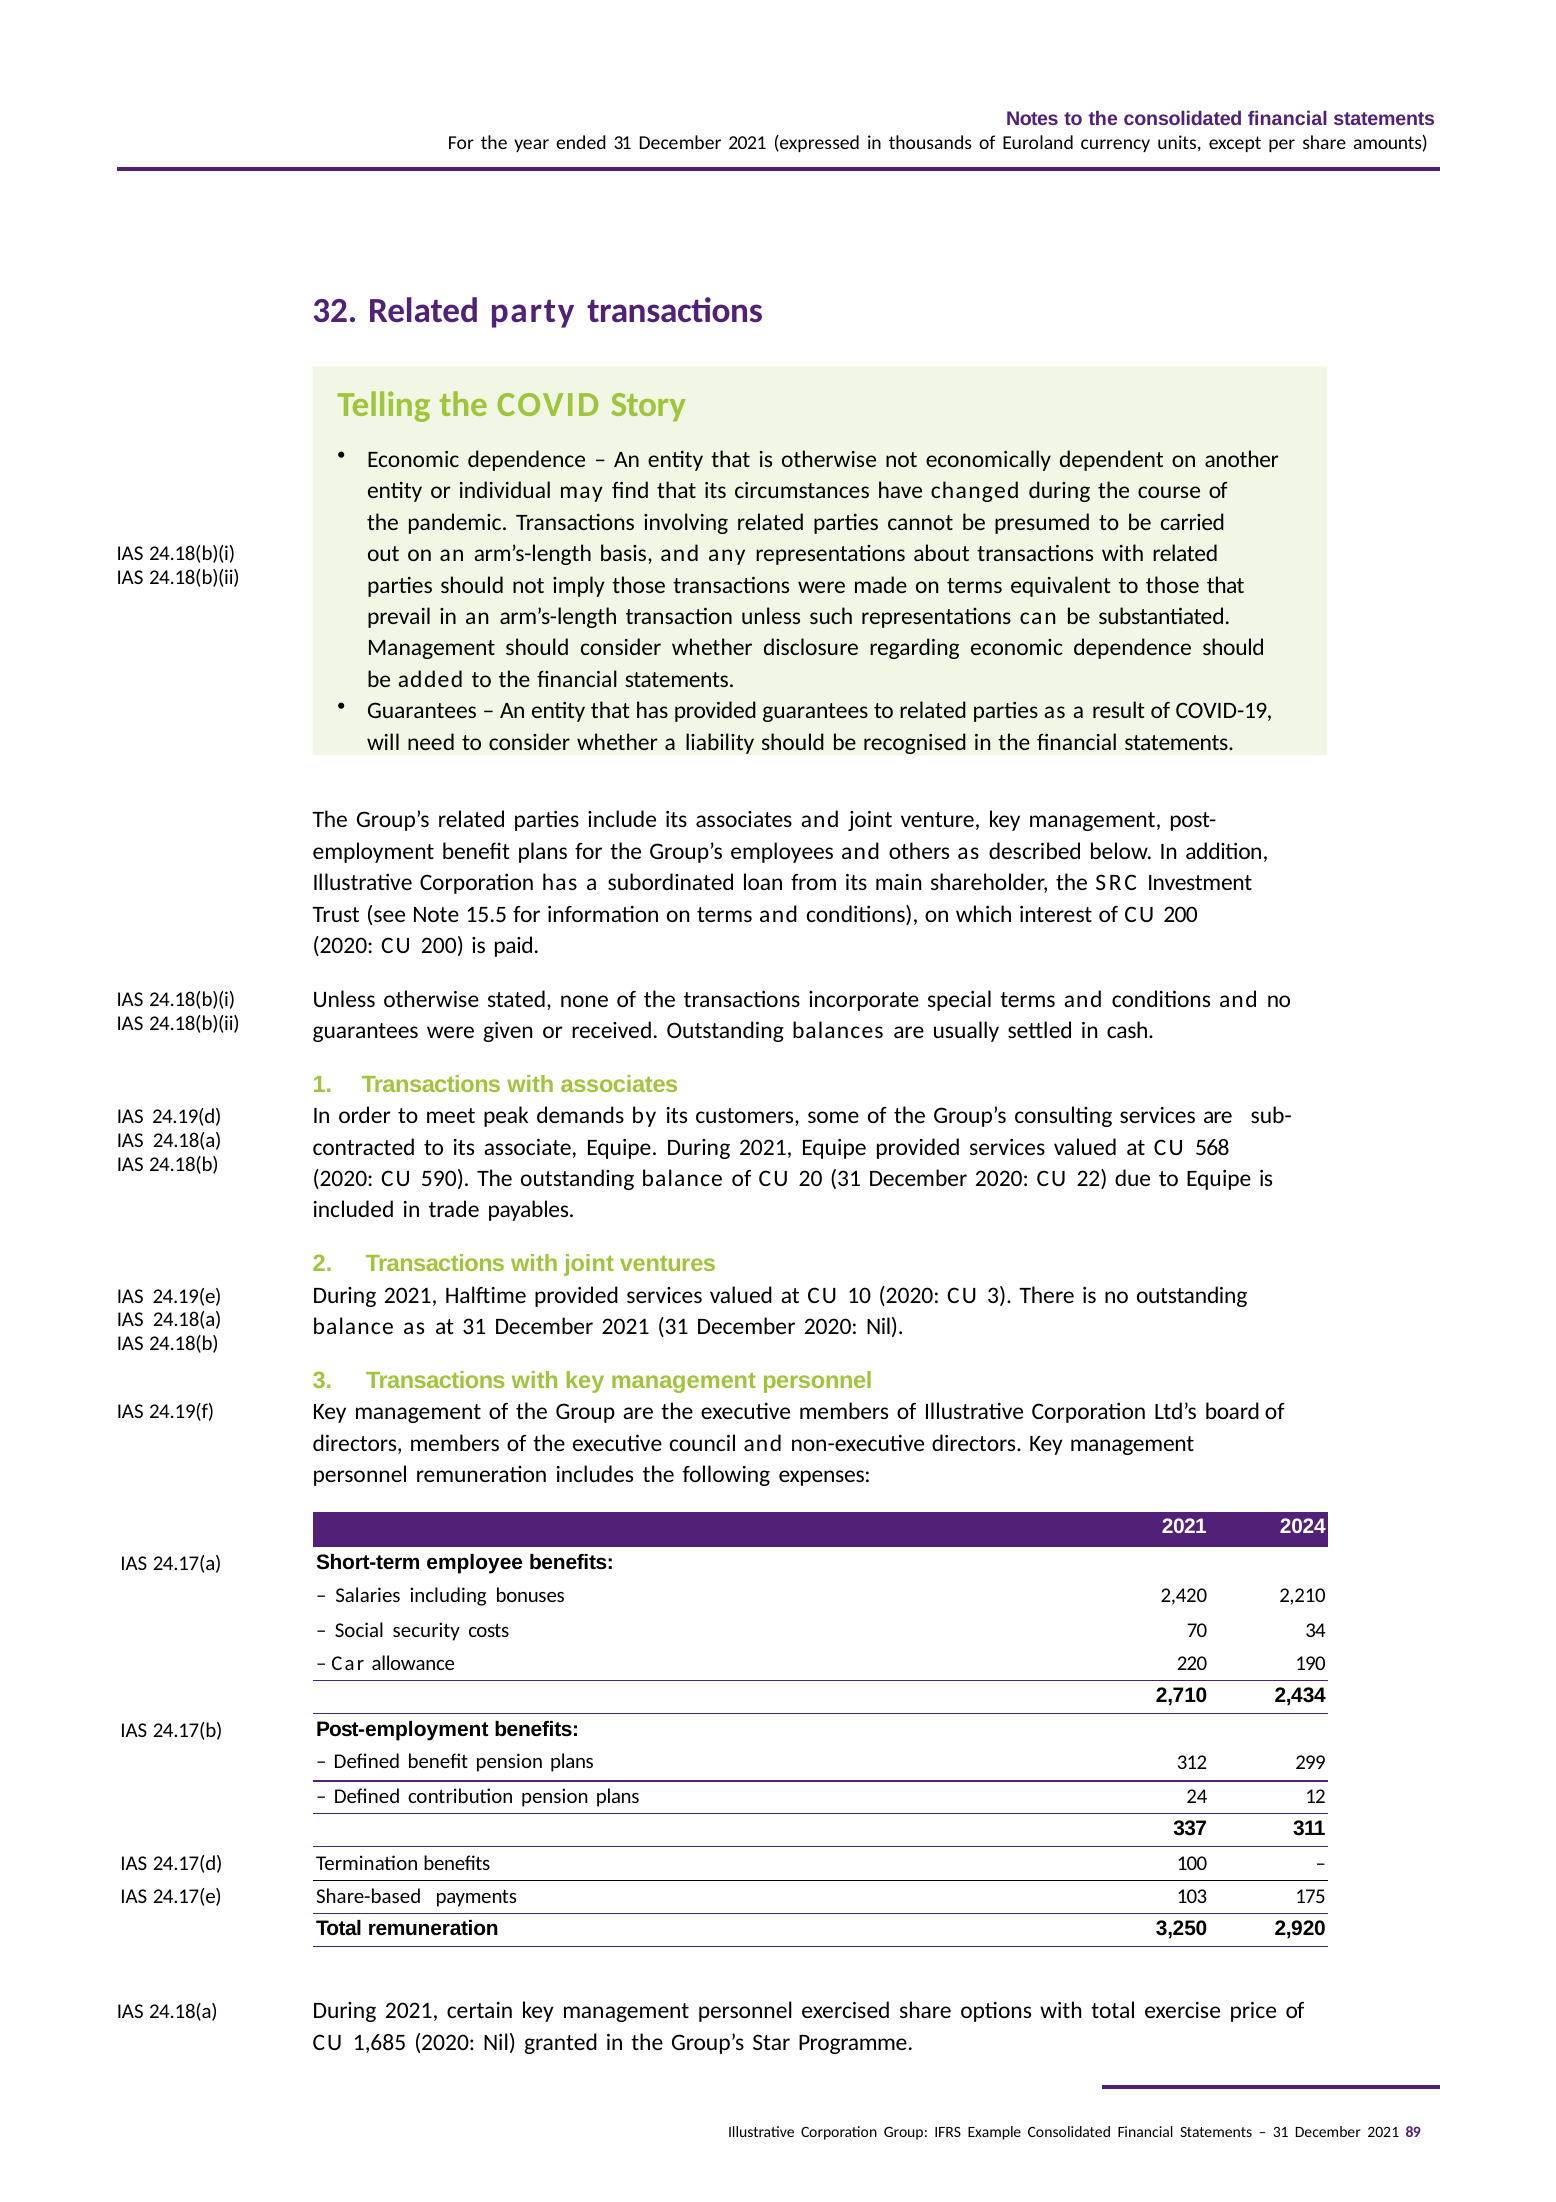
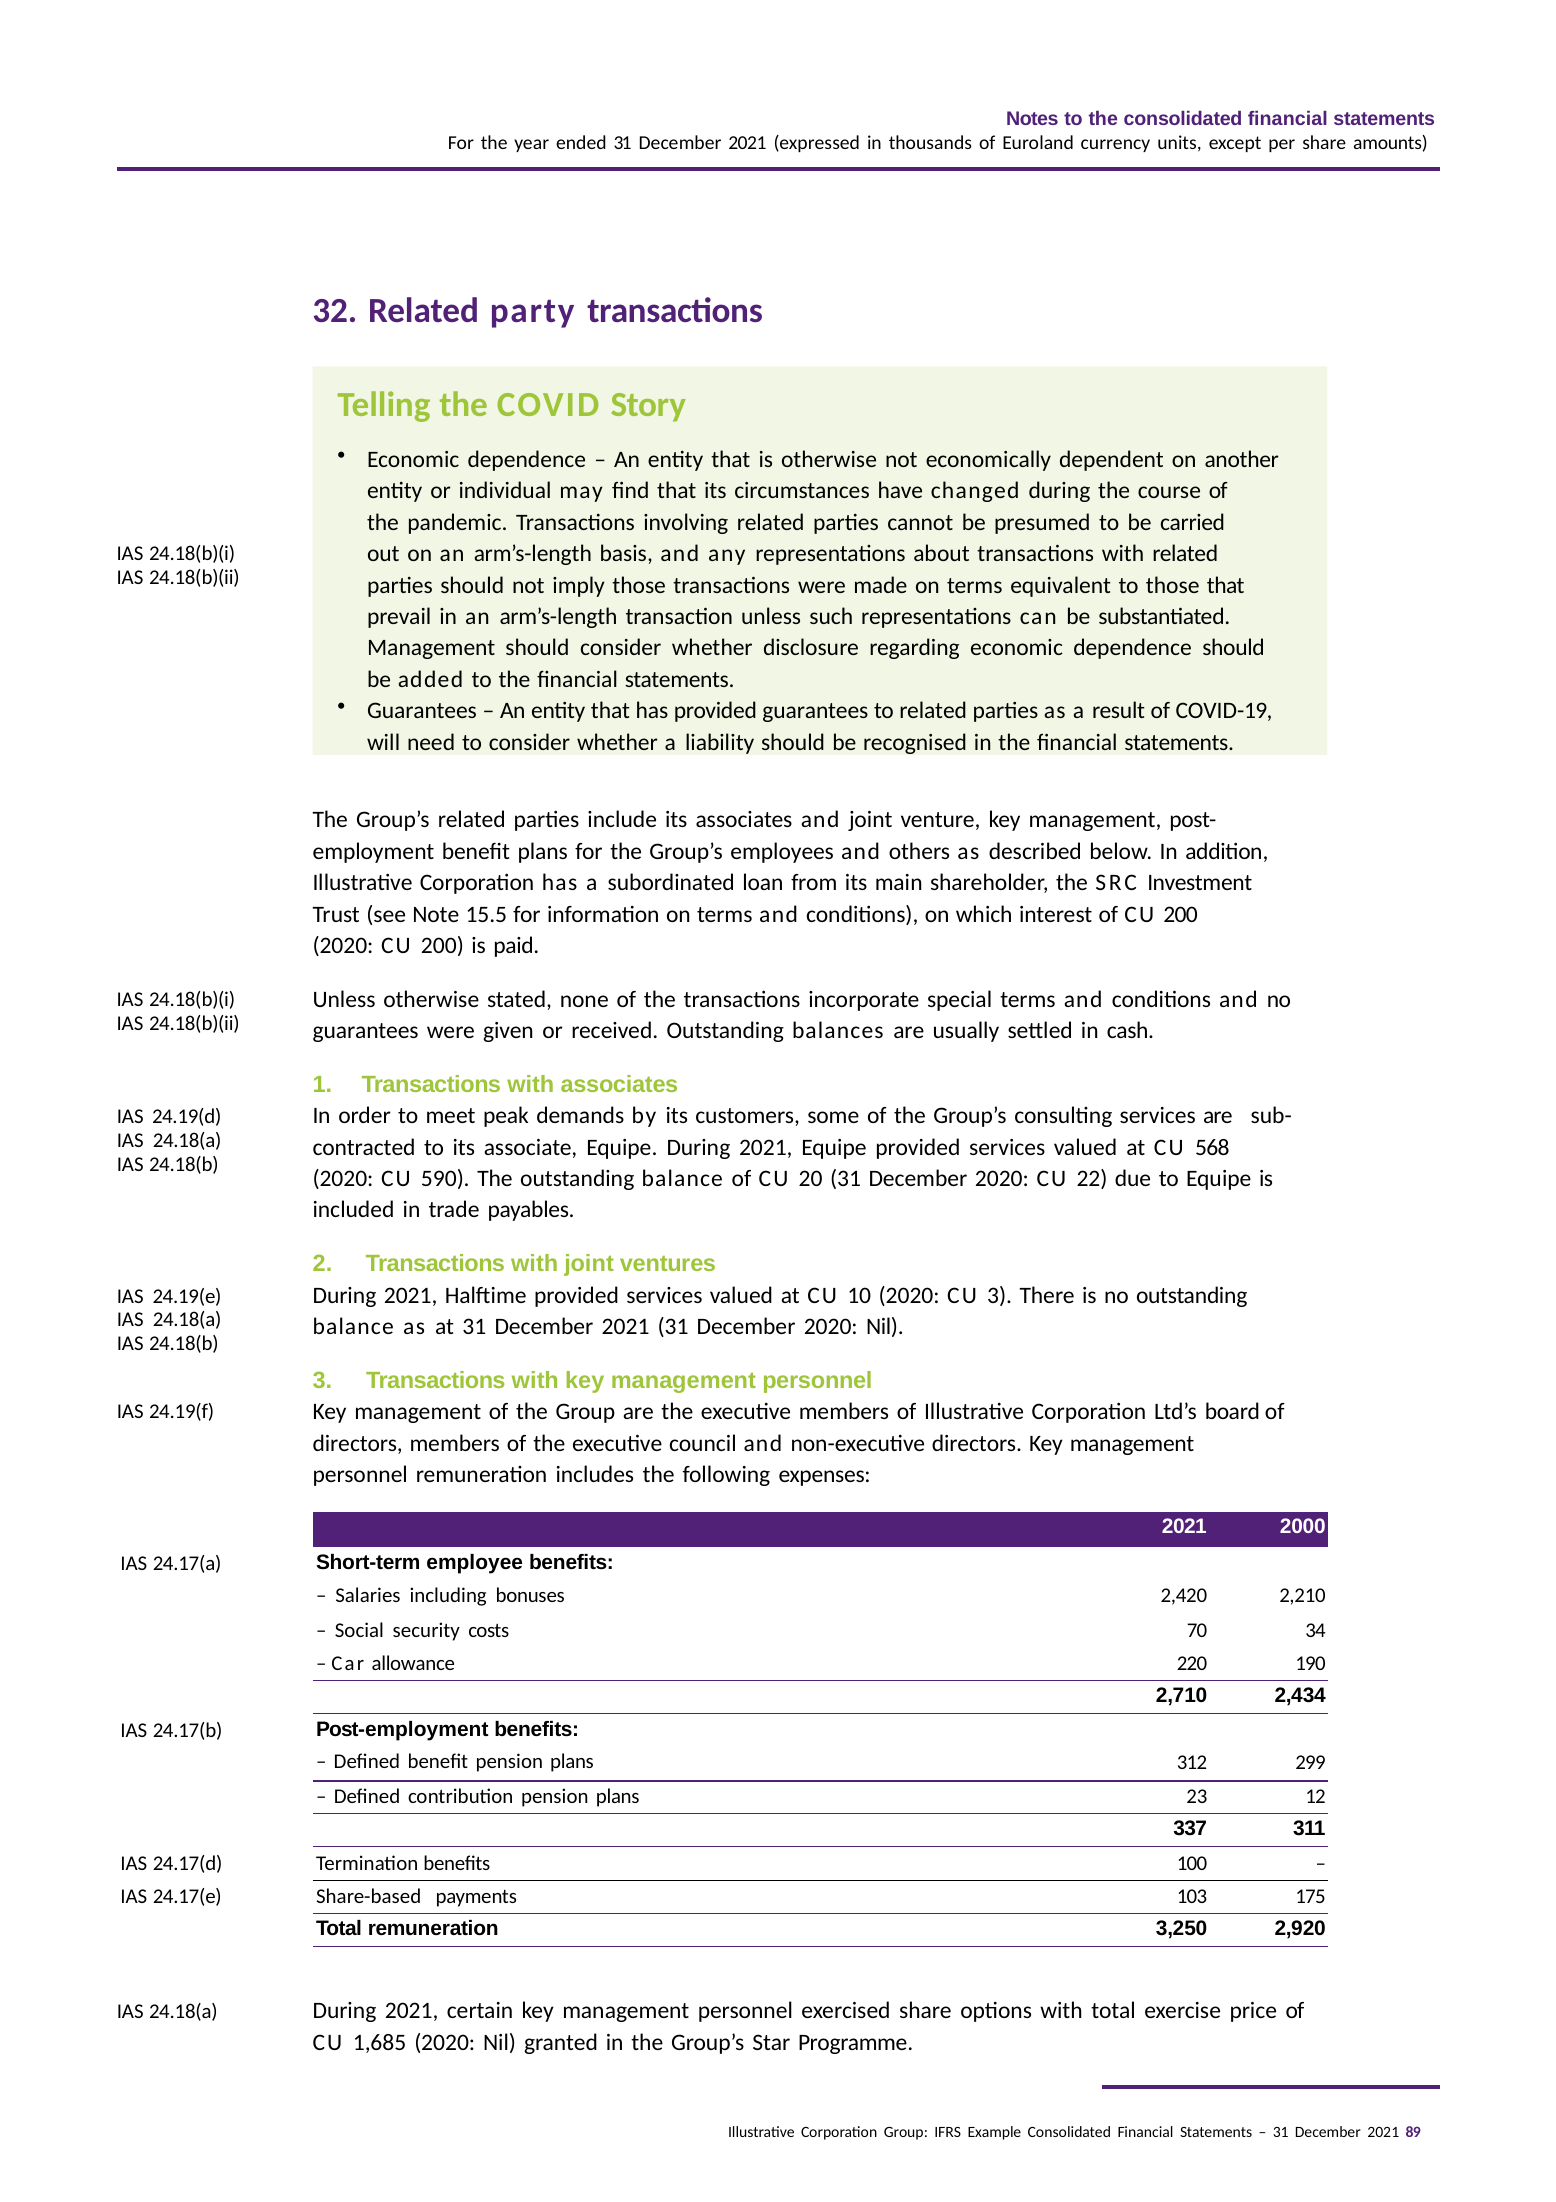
2024: 2024 -> 2000 (1303, 1527)
24: 24 -> 23 (1197, 1797)
